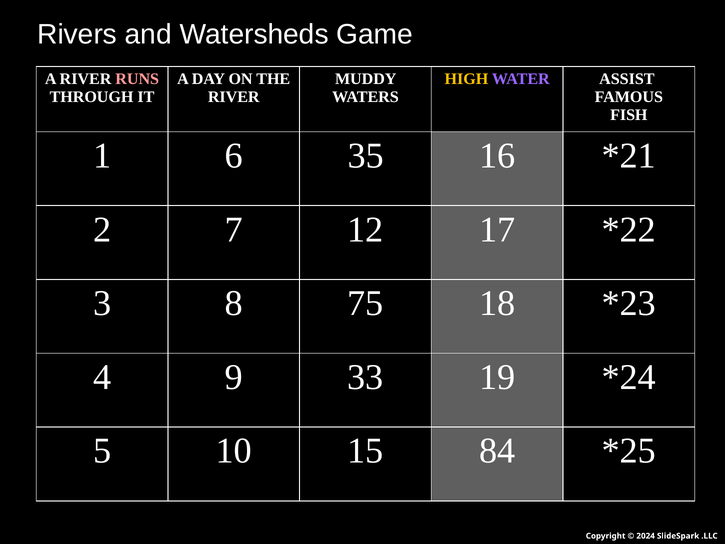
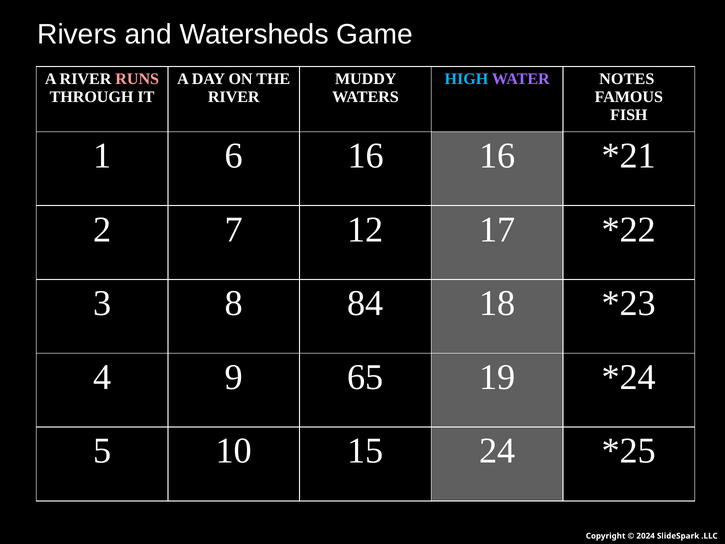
HIGH colour: yellow -> light blue (466, 79)
ASSIST: ASSIST -> NOTES (627, 79)
6 35: 35 -> 16 (366, 156)
75: 75 -> 84 (365, 303)
33: 33 -> 65 (365, 377)
84: 84 -> 24 (497, 451)
